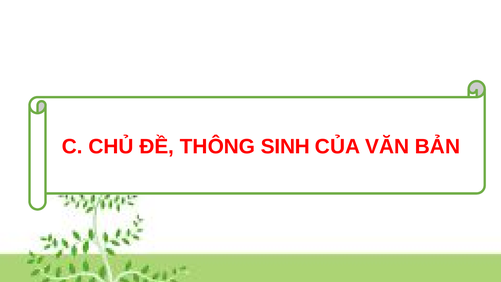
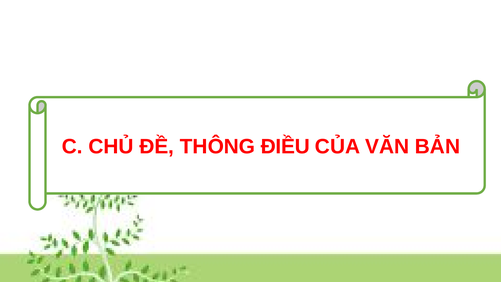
SINH: SINH -> ĐIỀU (285, 147)
